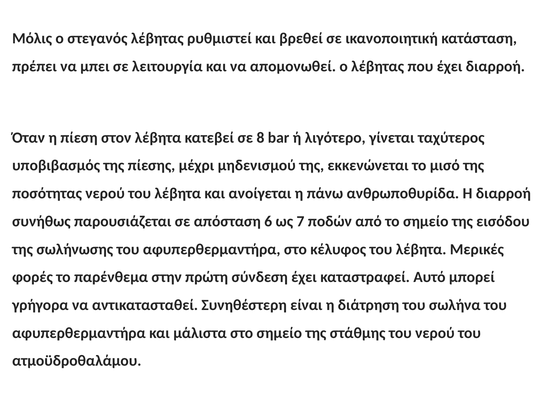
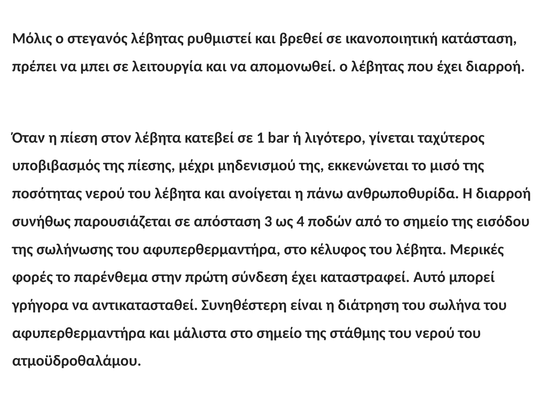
8: 8 -> 1 (260, 138)
6: 6 -> 3 (268, 221)
7: 7 -> 4 (301, 221)
